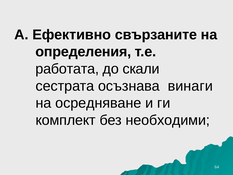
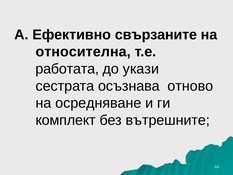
определения: определения -> относителна (83, 52)
скали: скали -> укази (141, 69)
винаги: винаги -> отново (190, 86)
необходими: необходими -> вътрешните (168, 120)
